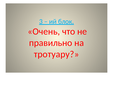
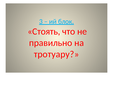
Очень: Очень -> Стоять (44, 31)
